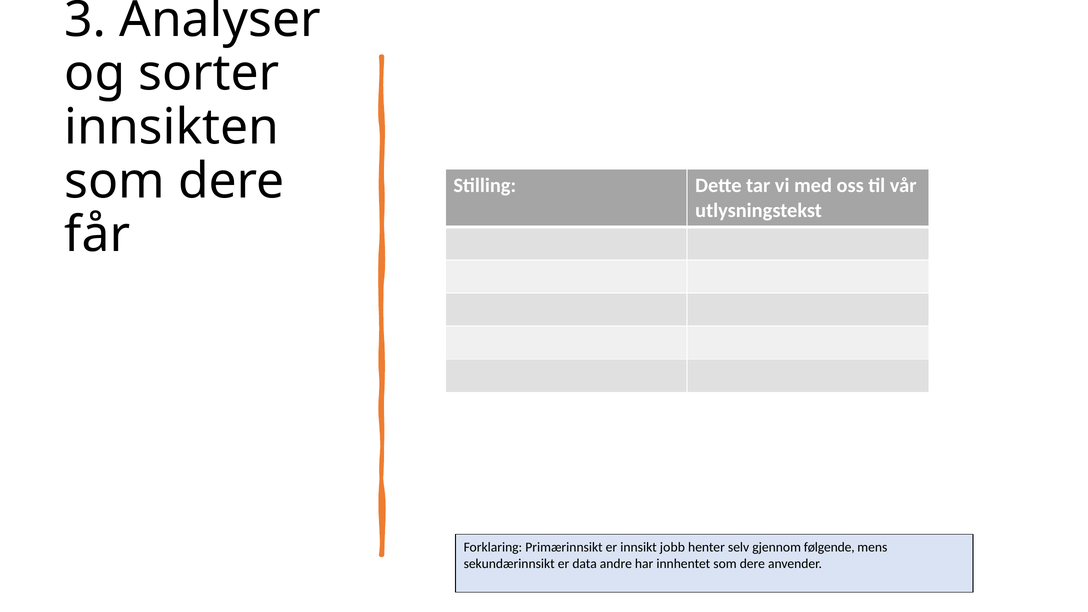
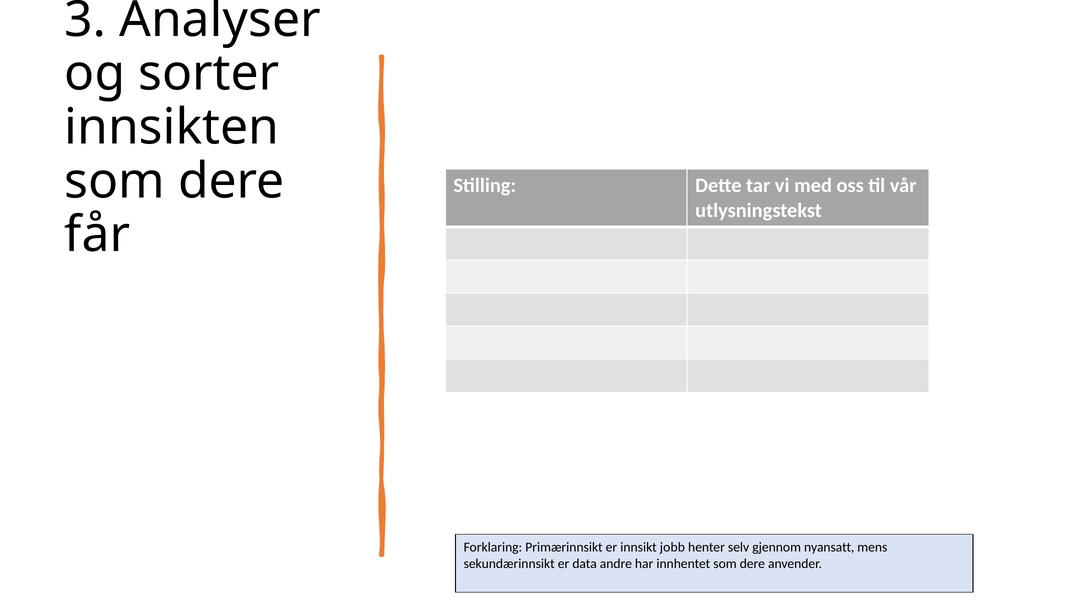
følgende: følgende -> nyansatt (829, 547)
